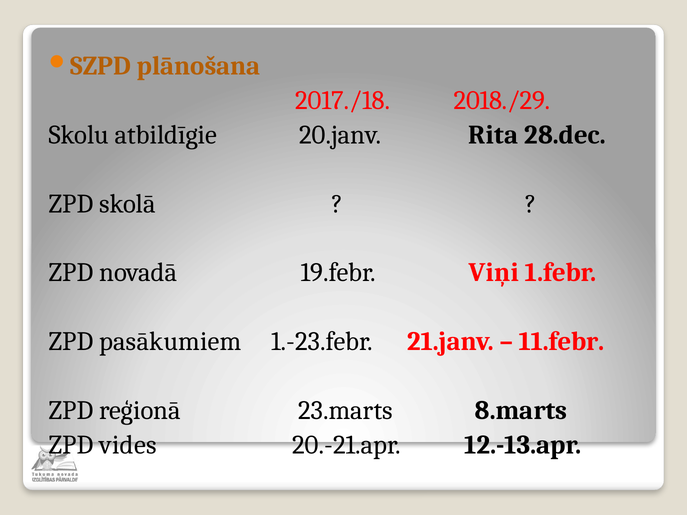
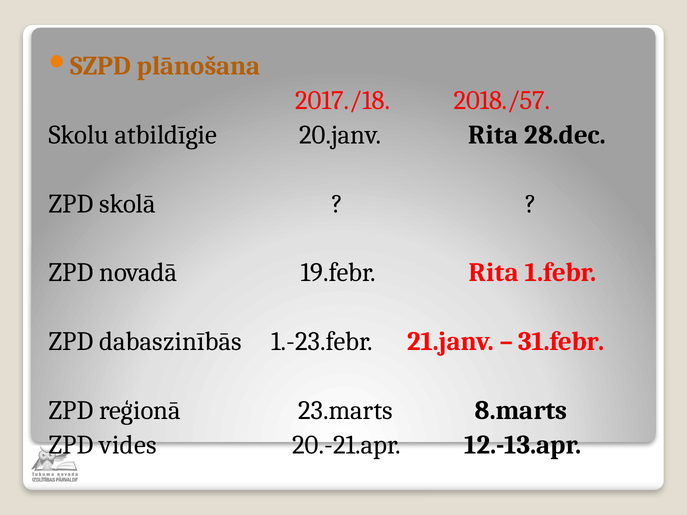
2018./29: 2018./29 -> 2018./57 (502, 100)
19.febr Viņi: Viņi -> Rita (494, 273)
pasākumiem: pasākumiem -> dabaszinībās (170, 342)
11.febr: 11.febr -> 31.febr (562, 342)
